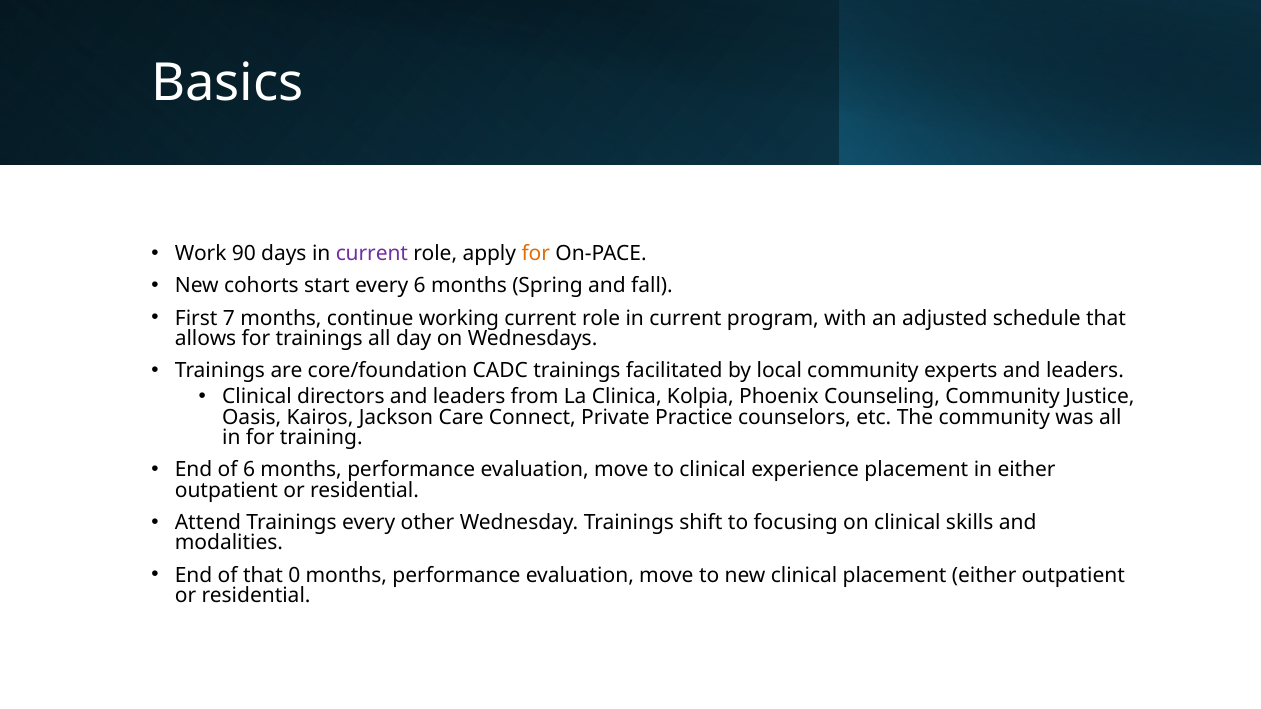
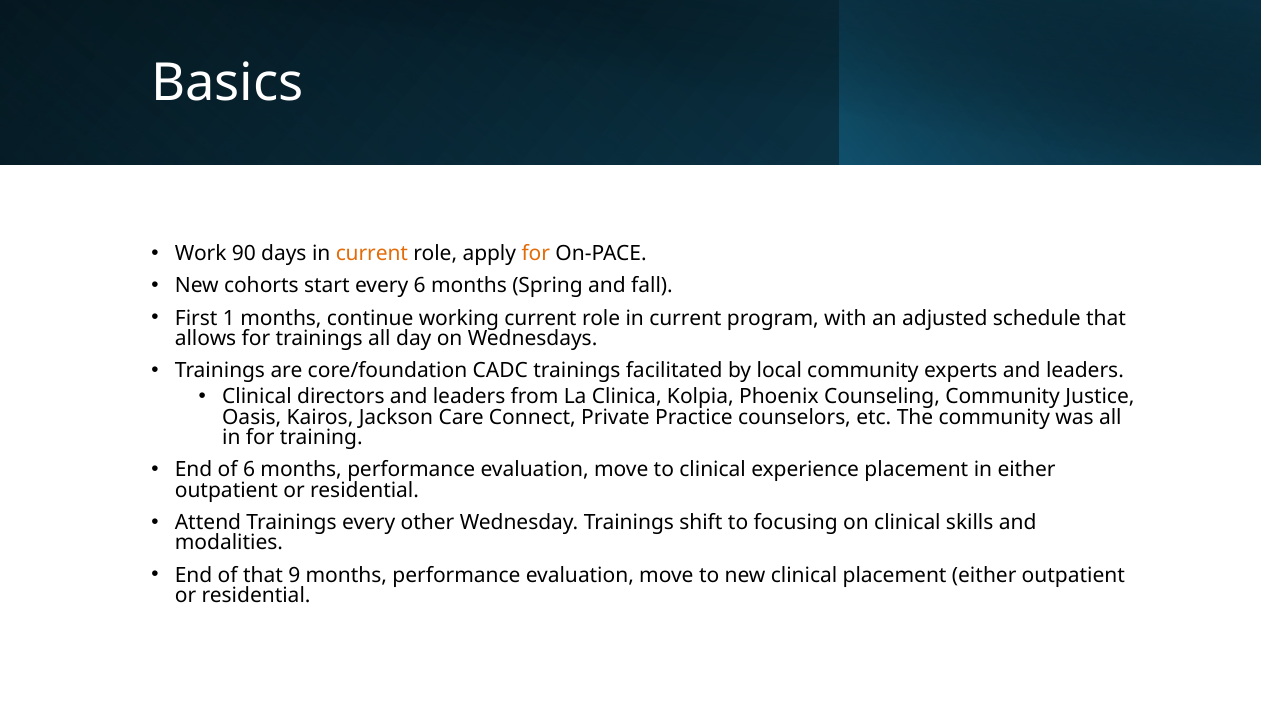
current colour: purple -> orange (372, 254)
7: 7 -> 1 (229, 318)
0: 0 -> 9 (294, 575)
